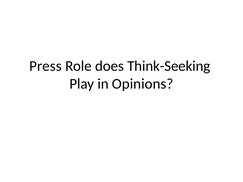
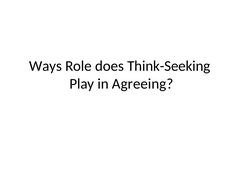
Press: Press -> Ways (45, 66)
Opinions: Opinions -> Agreeing (143, 84)
